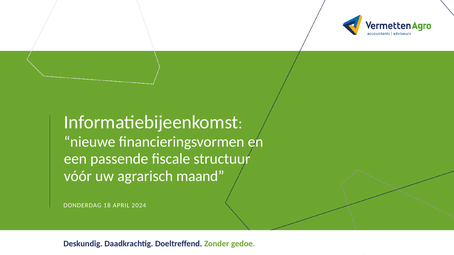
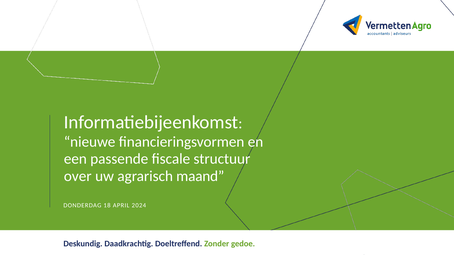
vóór: vóór -> over (78, 176)
